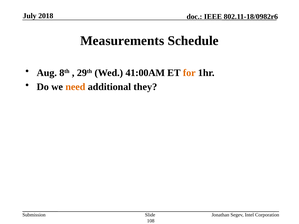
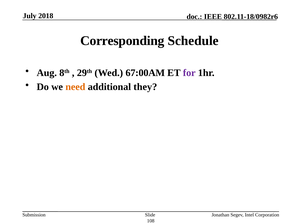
Measurements: Measurements -> Corresponding (122, 41)
41:00AM: 41:00AM -> 67:00AM (145, 73)
for colour: orange -> purple (189, 73)
